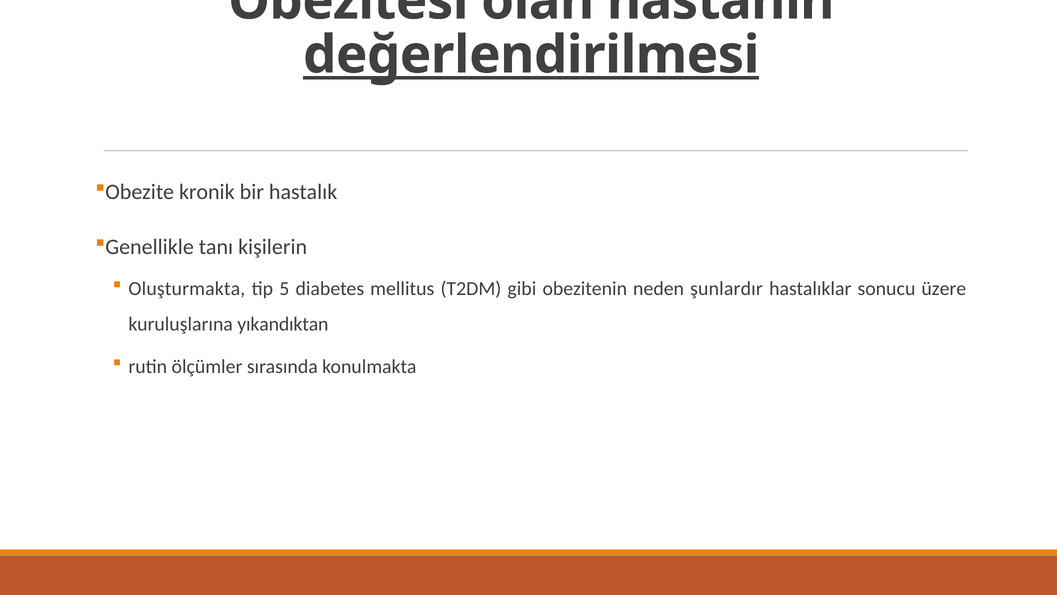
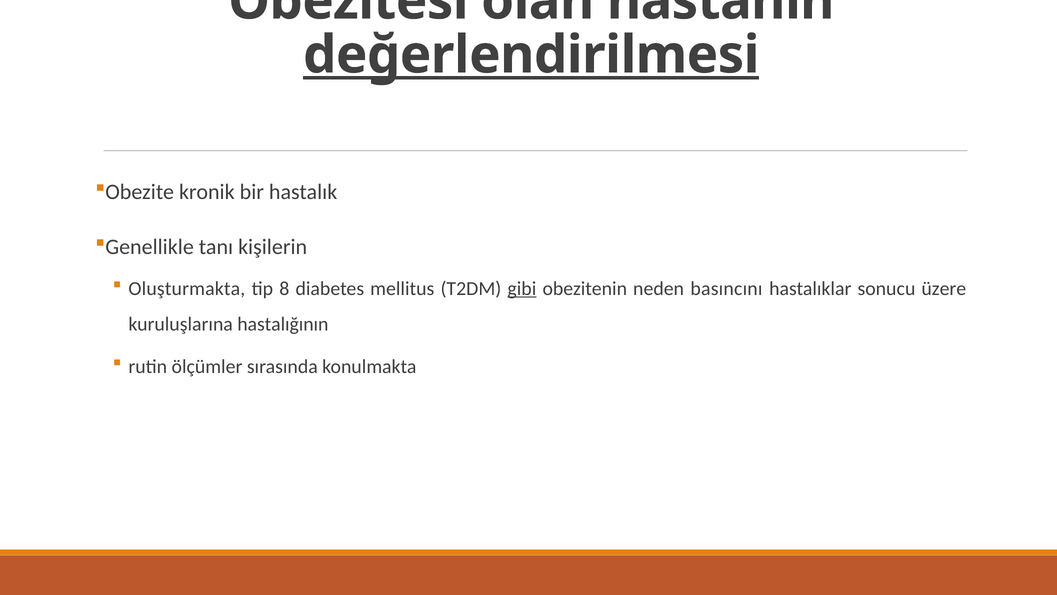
5: 5 -> 8 (284, 288)
gibi underline: none -> present (522, 288)
şunlardır: şunlardır -> basıncını (726, 288)
yıkandıktan: yıkandıktan -> hastalığının (283, 324)
